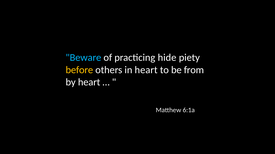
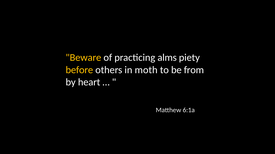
Beware colour: light blue -> yellow (83, 58)
hide: hide -> alms (167, 58)
in heart: heart -> moth (146, 70)
